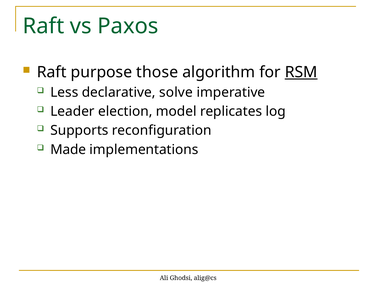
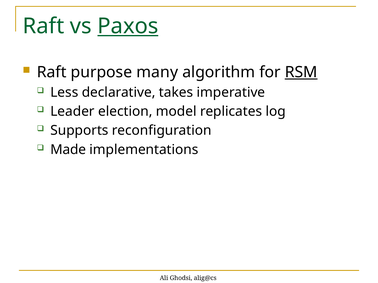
Paxos underline: none -> present (128, 26)
those: those -> many (157, 72)
solve: solve -> takes (176, 93)
